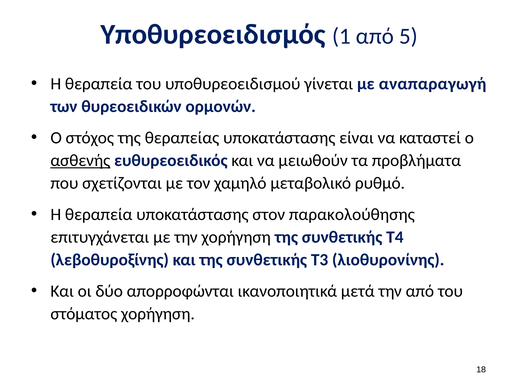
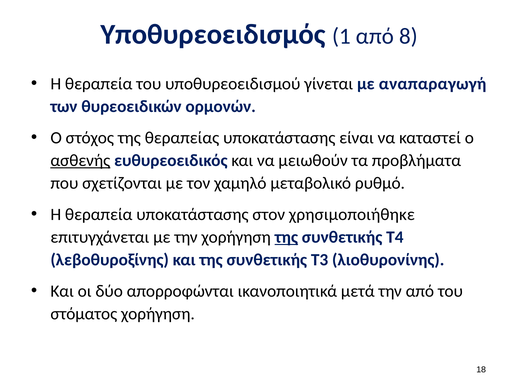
5: 5 -> 8 (408, 36)
παρακολούθησης: παρακολούθησης -> χρησιμοποιήθηκε (352, 215)
της underline: none -> present (286, 237)
